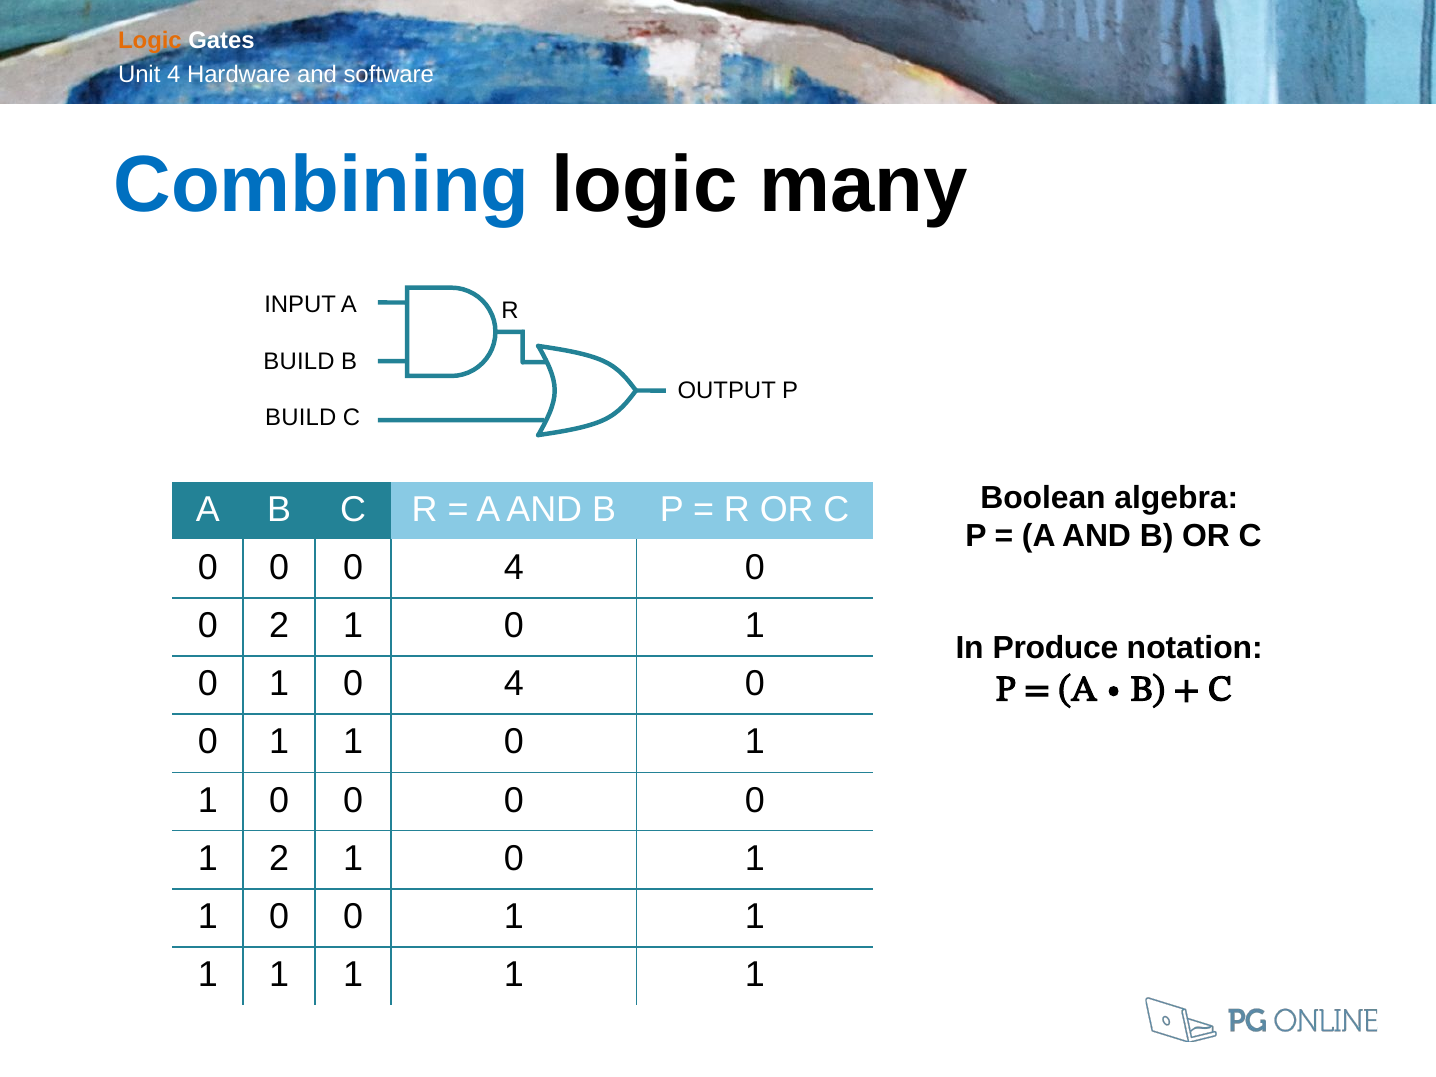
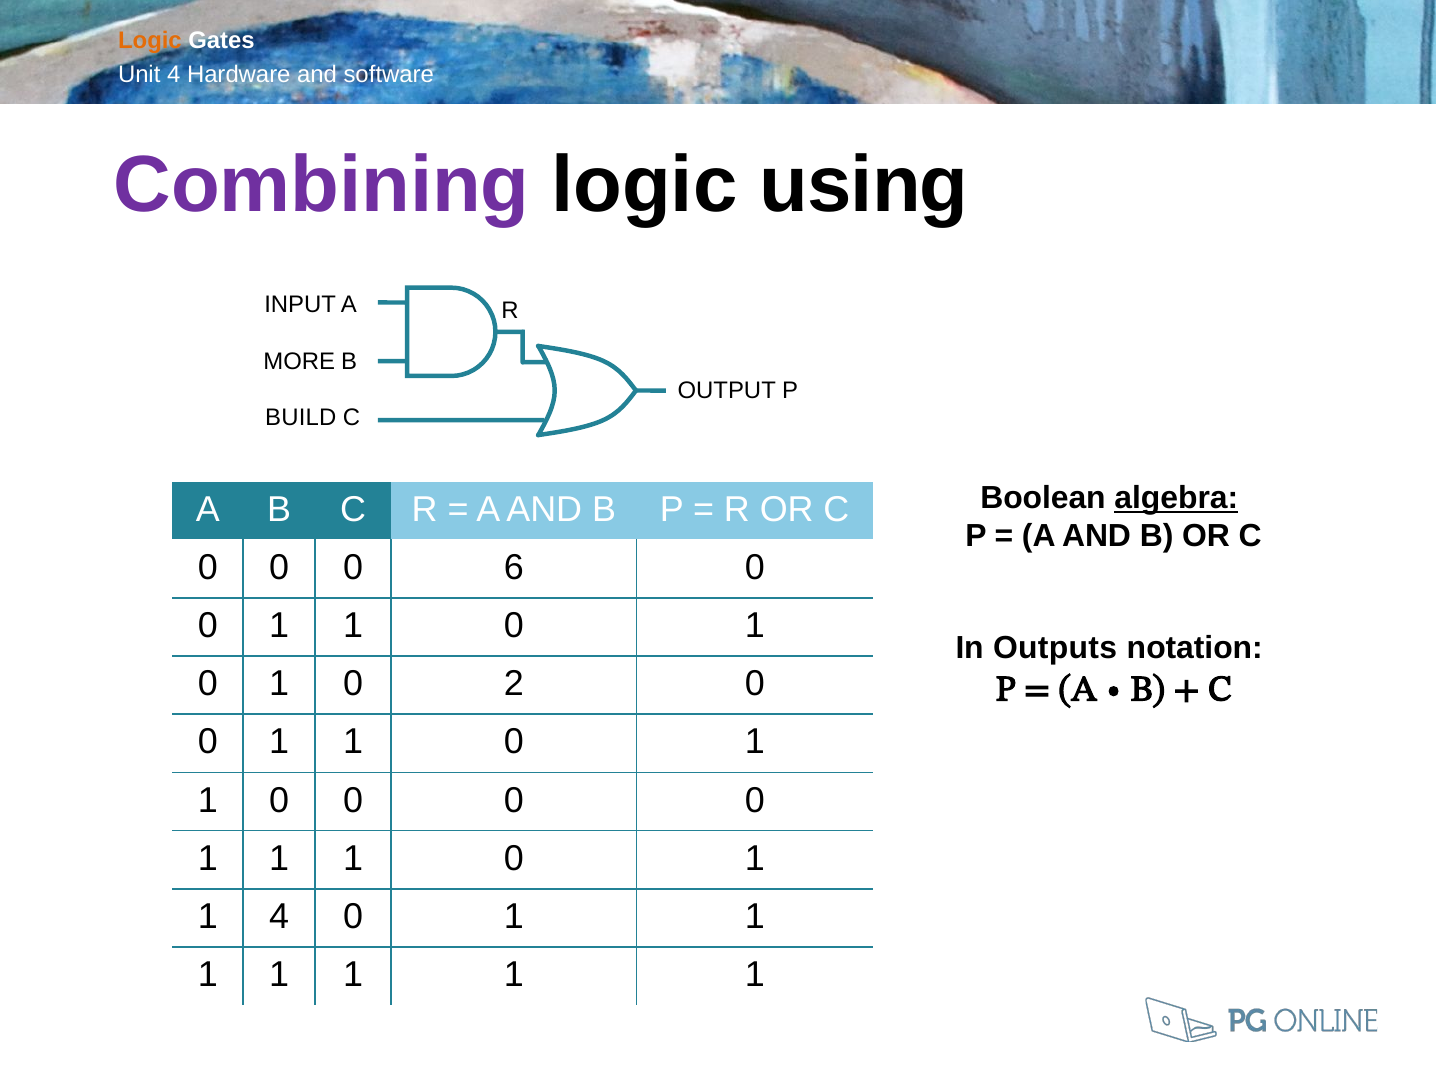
Combining colour: blue -> purple (322, 185)
many: many -> using (864, 185)
BUILD: BUILD -> MORE (299, 362)
algebra underline: none -> present (1176, 498)
0 0 4: 4 -> 6 (514, 567)
2: 2 -> 1 (279, 626)
Produce: Produce -> Outputs (1055, 648)
1 0 4: 4 -> 2 (514, 684)
2: 2 -> 1 (279, 859)
0: 0 -> 4 (279, 917)
